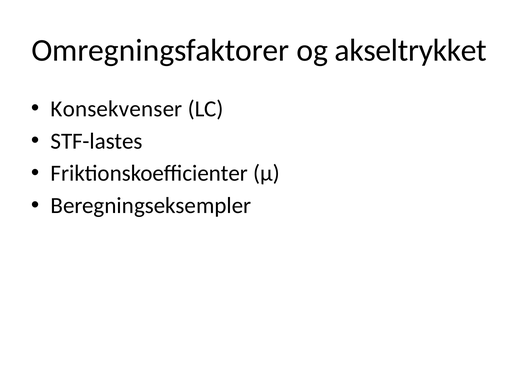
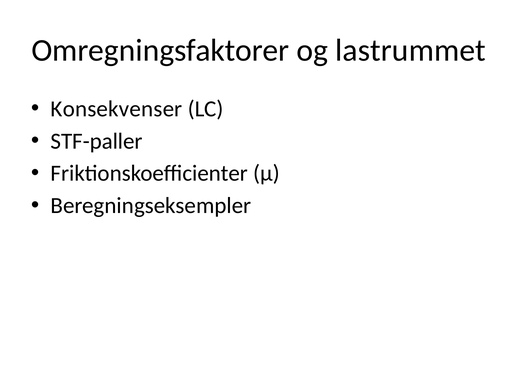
akseltrykket: akseltrykket -> lastrummet (410, 50)
STF-lastes: STF-lastes -> STF-paller (97, 141)
